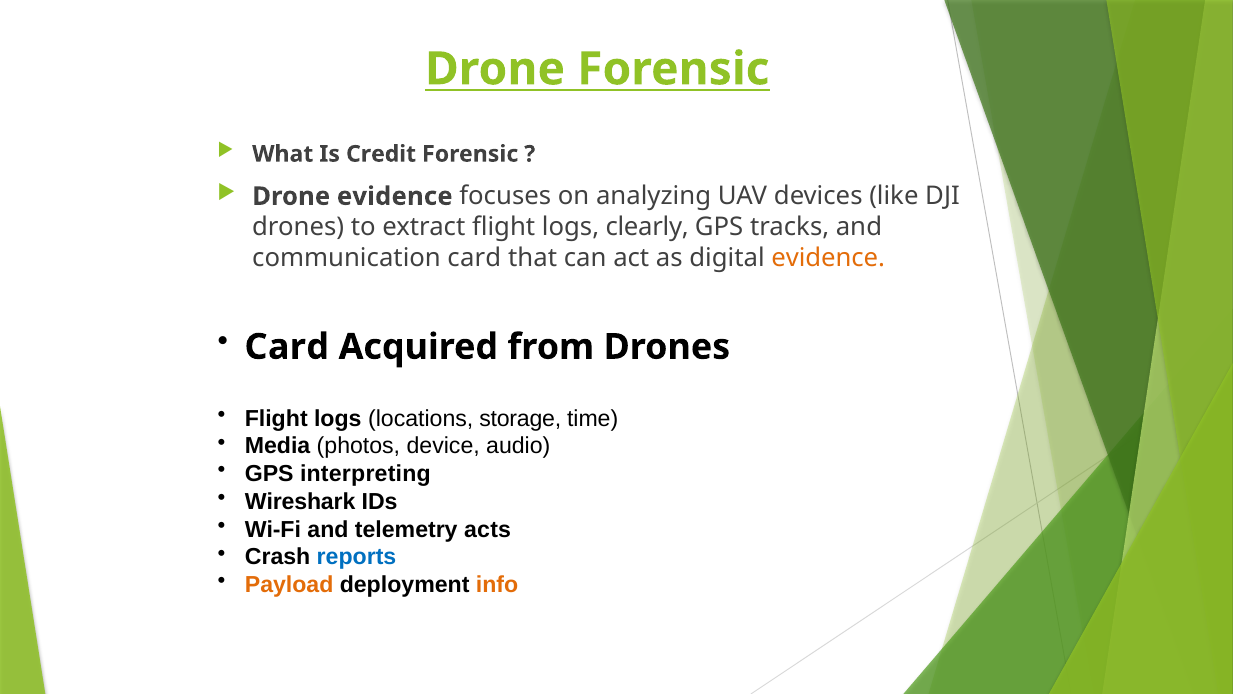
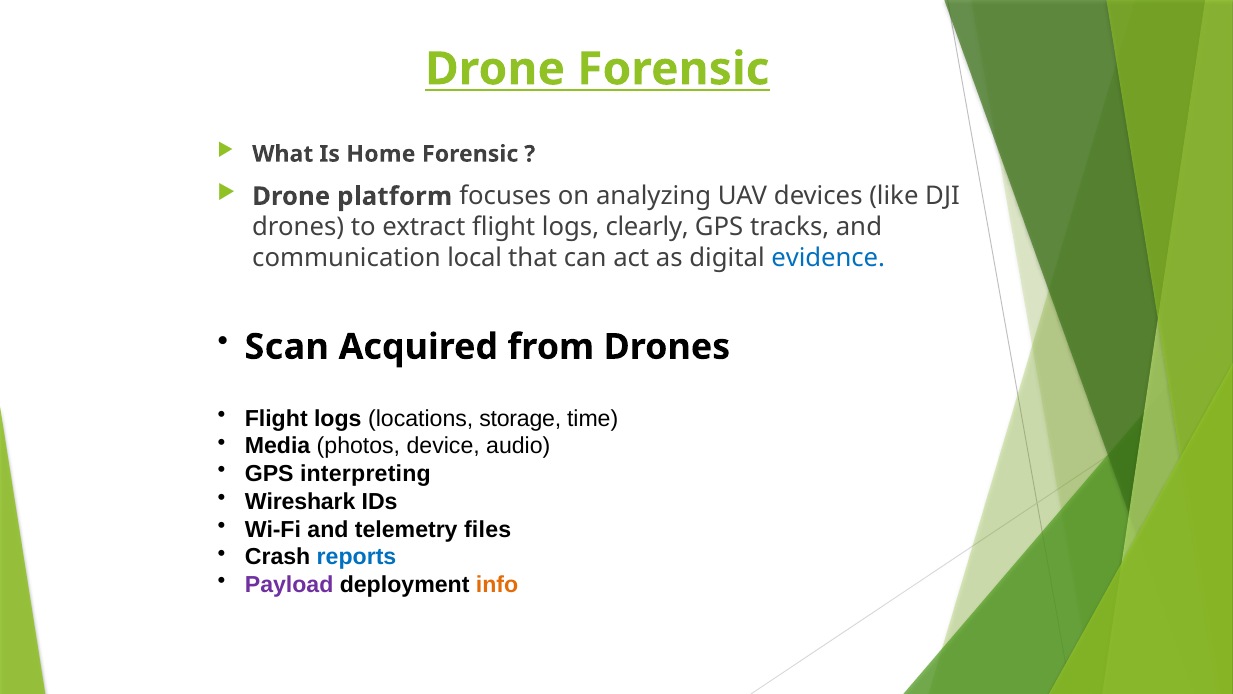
Credit: Credit -> Home (381, 154)
Drone evidence: evidence -> platform (395, 196)
communication card: card -> local (475, 258)
evidence colour: orange -> blue (828, 258)
Card: Card -> Scan (287, 347)
acts: acts -> files (488, 529)
Payload colour: orange -> purple (289, 585)
